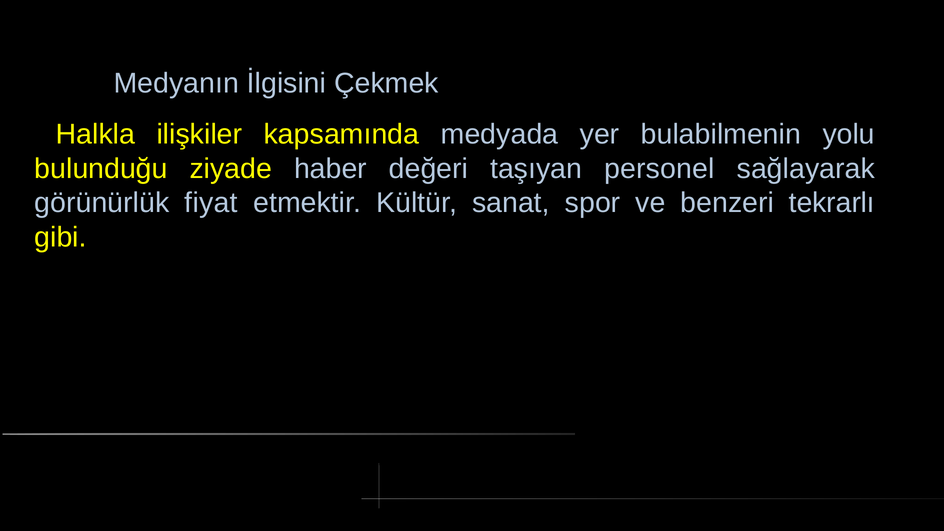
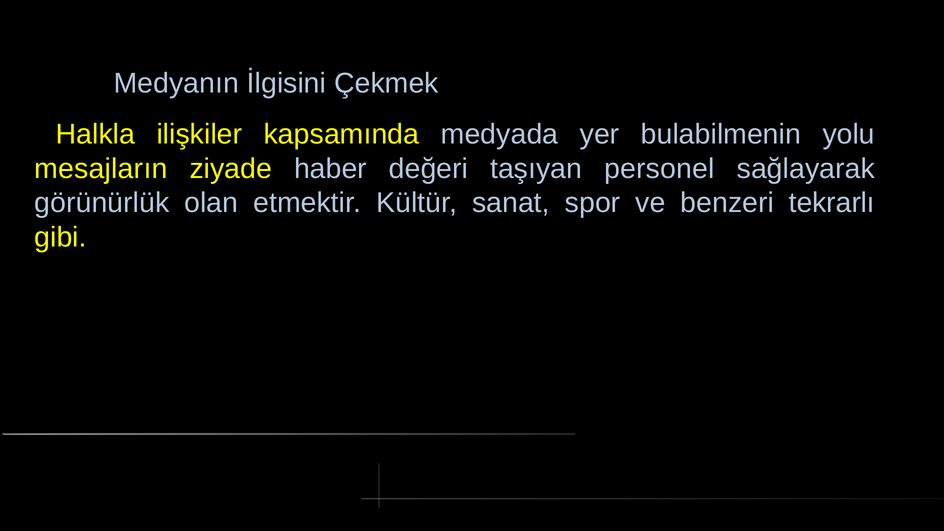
bulunduğu: bulunduğu -> mesajların (101, 169)
fiyat: fiyat -> olan (211, 203)
